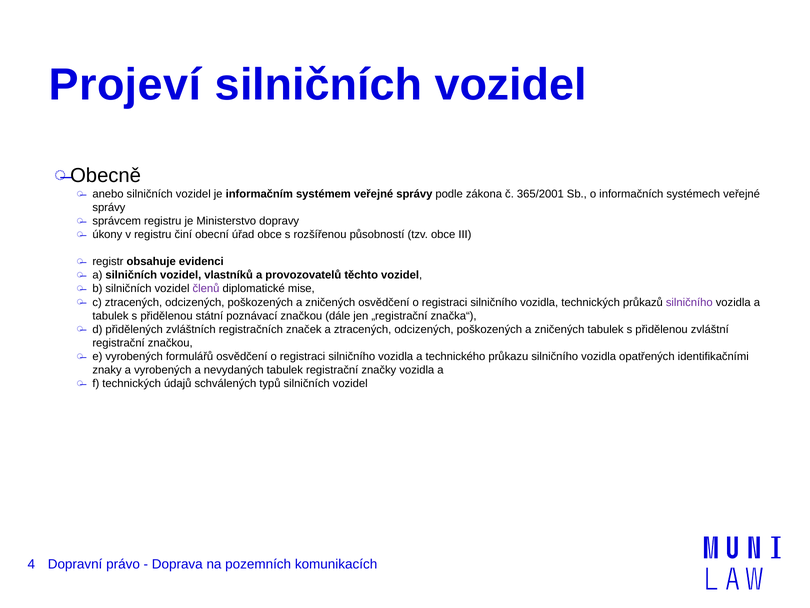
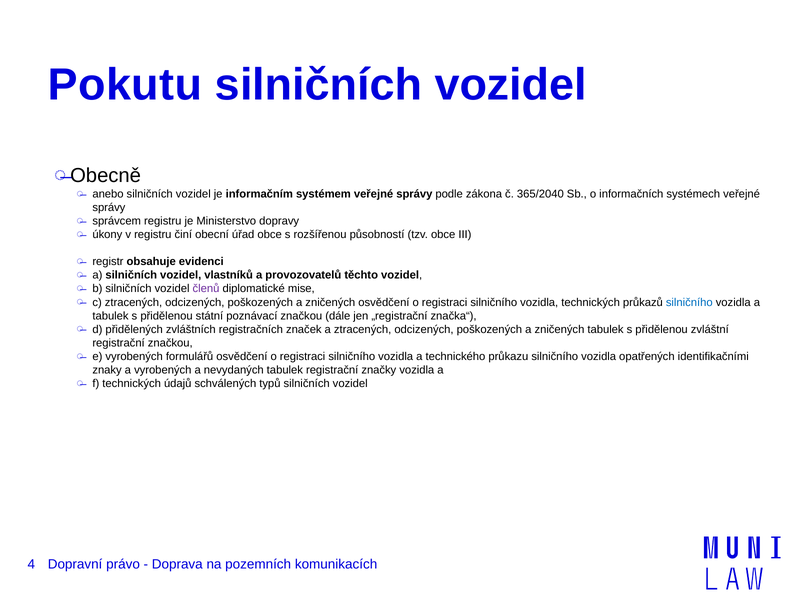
Projeví: Projeví -> Pokutu (125, 85)
365/2001: 365/2001 -> 365/2040 (540, 194)
silničního colour: purple -> blue (689, 302)
